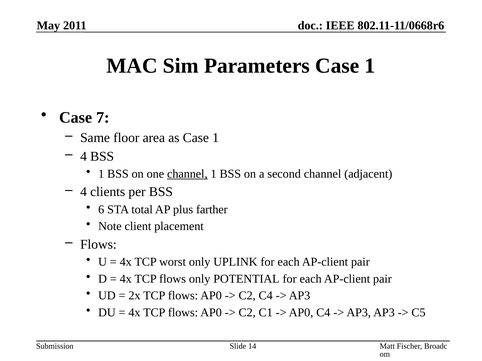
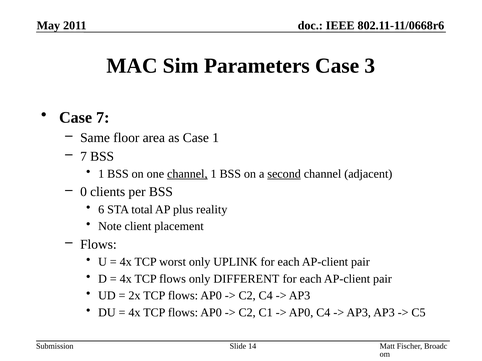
Parameters Case 1: 1 -> 3 (370, 66)
4: 4 -> 7 (84, 157)
second underline: none -> present (284, 174)
4: 4 -> 0 (84, 192)
farther: farther -> reality (212, 210)
POTENTIAL: POTENTIAL -> DIFFERENT (246, 279)
